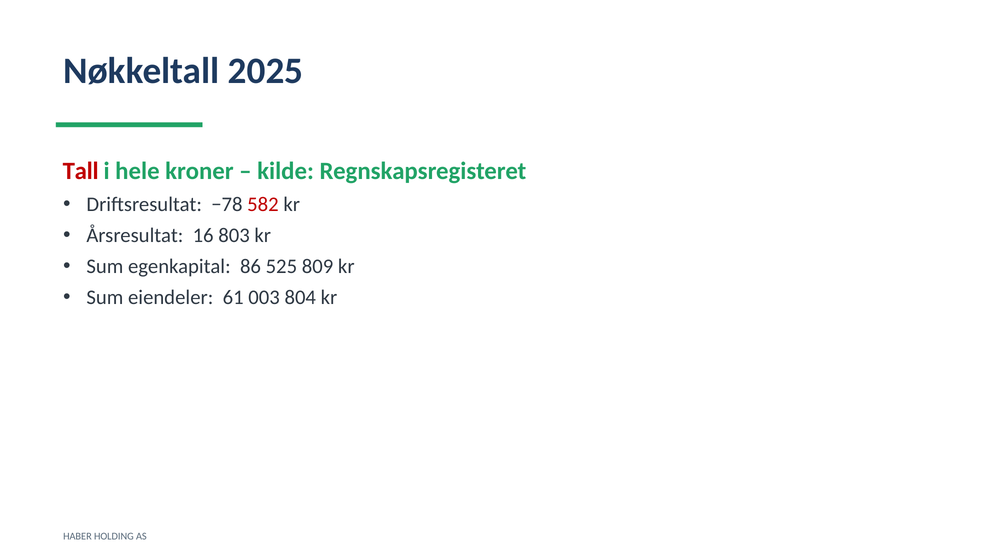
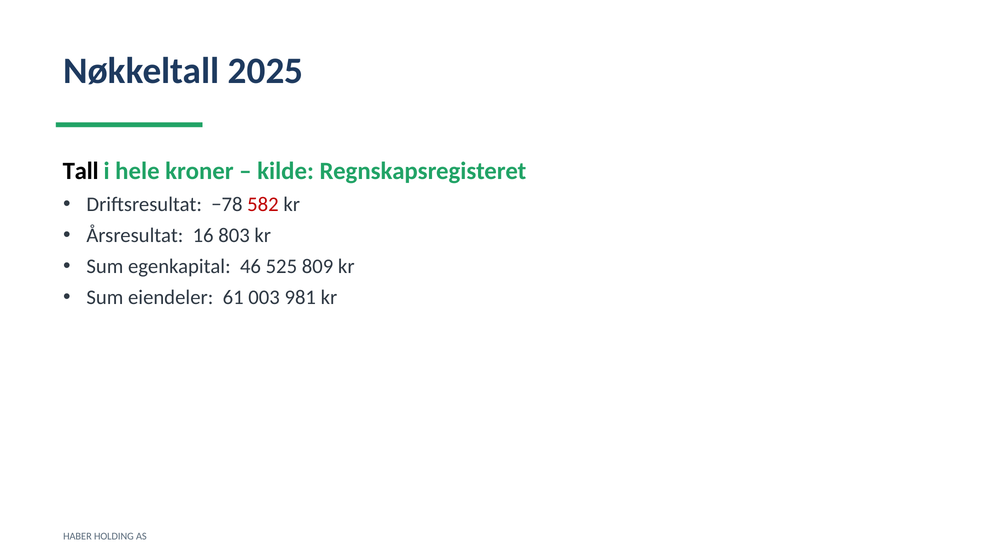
Tall colour: red -> black (81, 171)
86: 86 -> 46 (250, 266)
804: 804 -> 981 (300, 297)
